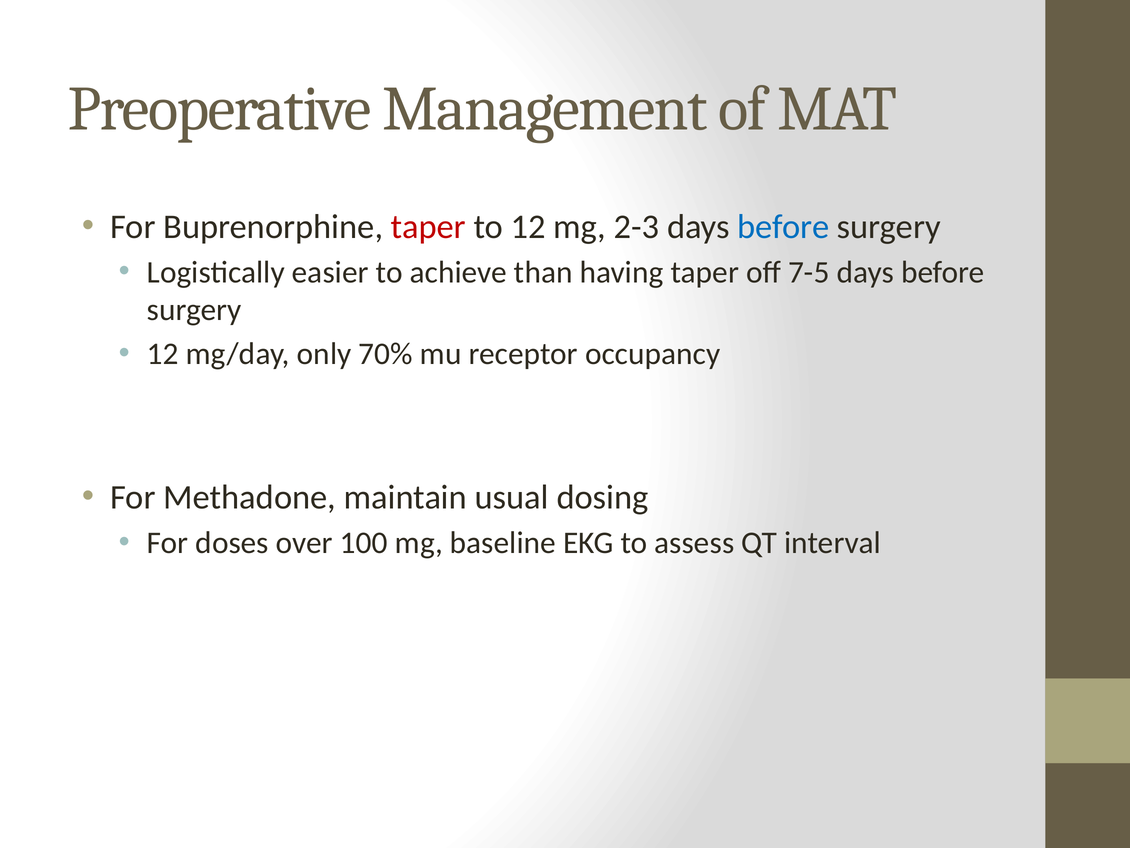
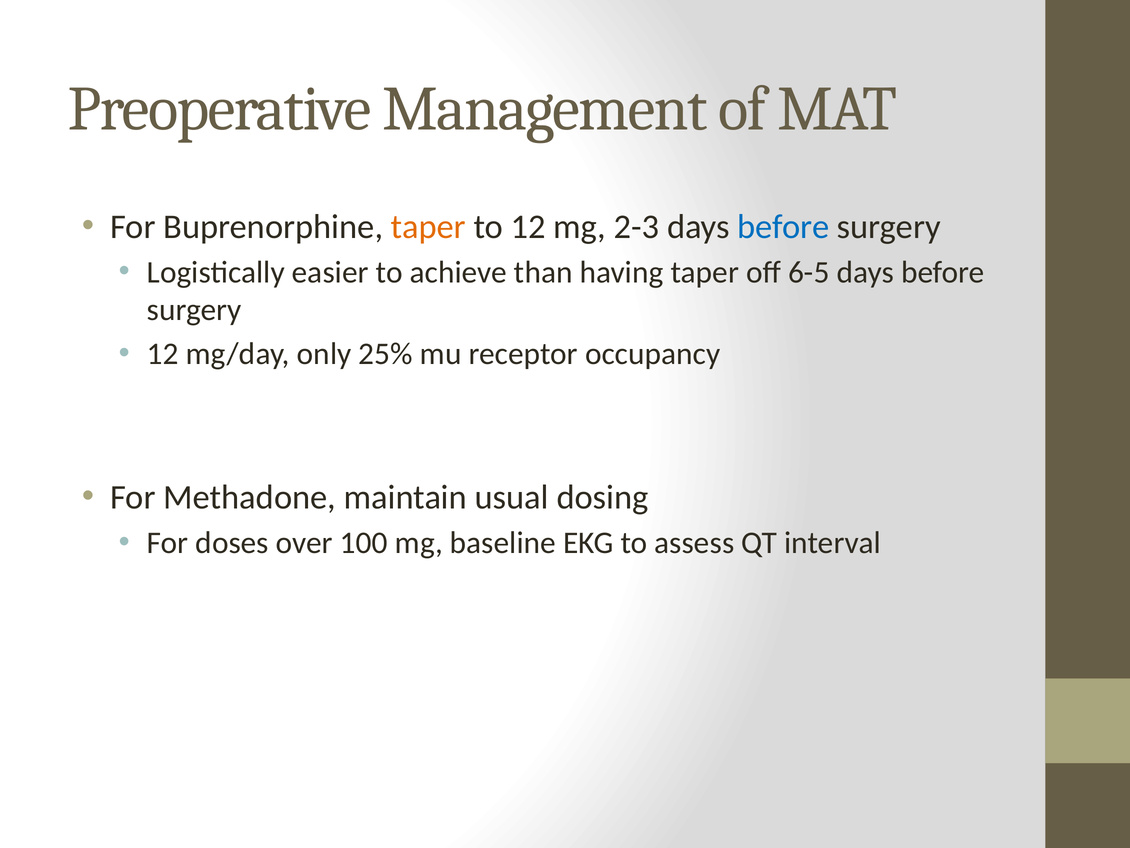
taper colour: red -> orange (428, 227)
7-5: 7-5 -> 6-5 (809, 272)
70%: 70% -> 25% (386, 354)
